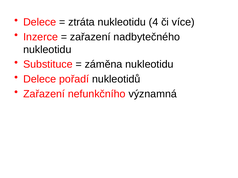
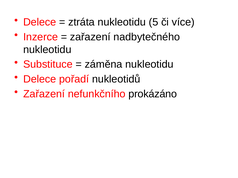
4: 4 -> 5 (154, 22)
významná: významná -> prokázáno (153, 94)
